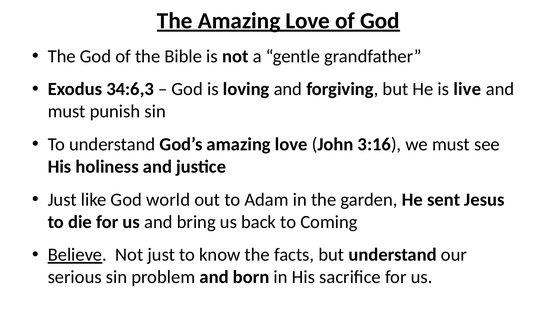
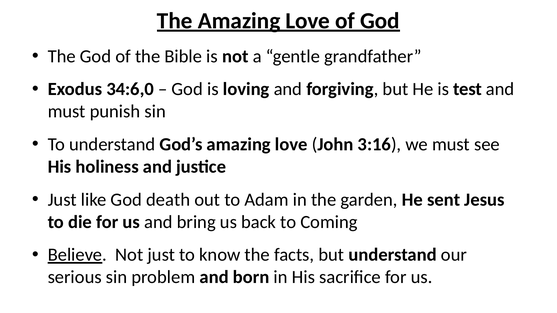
34:6,3: 34:6,3 -> 34:6,0 (130, 89)
live: live -> test (468, 89)
world: world -> death (168, 200)
